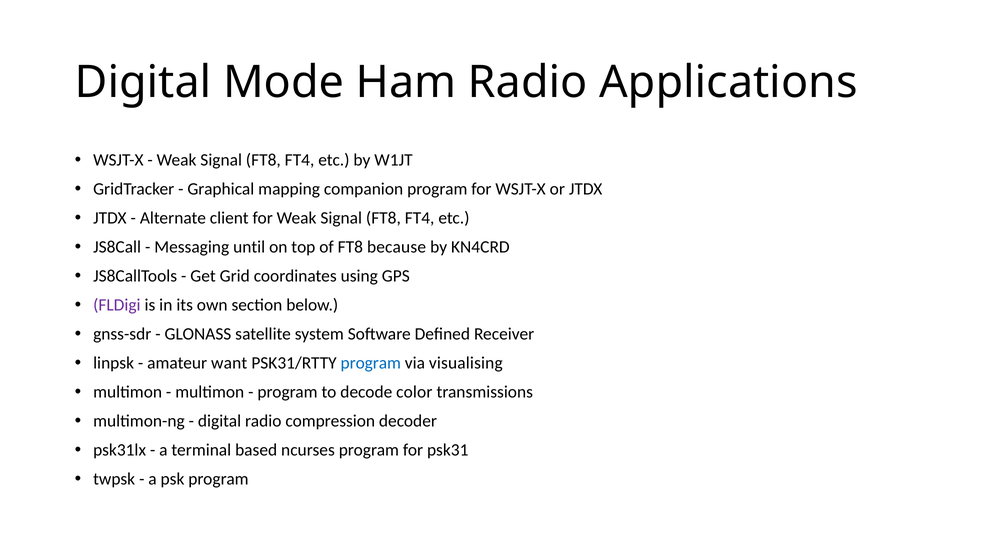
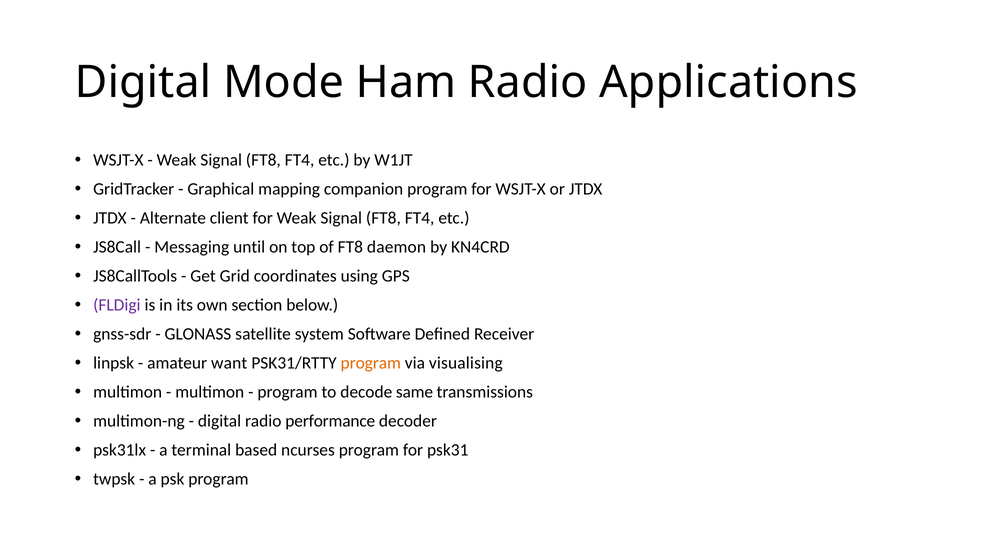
because: because -> daemon (397, 247)
program colour: blue -> orange (371, 363)
color: color -> same (414, 392)
compression: compression -> performance (330, 421)
